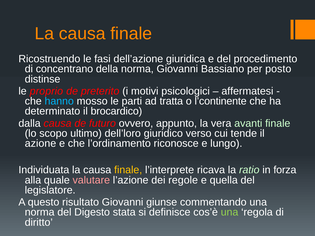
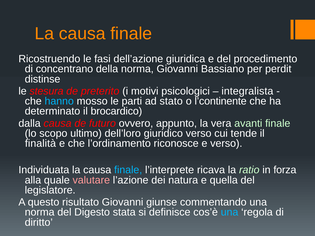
posto: posto -> perdit (278, 69)
proprio: proprio -> stesura (47, 91)
affermatesi: affermatesi -> integralista (247, 91)
tratta: tratta -> stato (171, 101)
azione: azione -> finalità (40, 144)
e lungo: lungo -> verso (226, 144)
finale colour: yellow -> light blue (128, 170)
regole: regole -> natura (183, 180)
una colour: light green -> light blue (230, 212)
